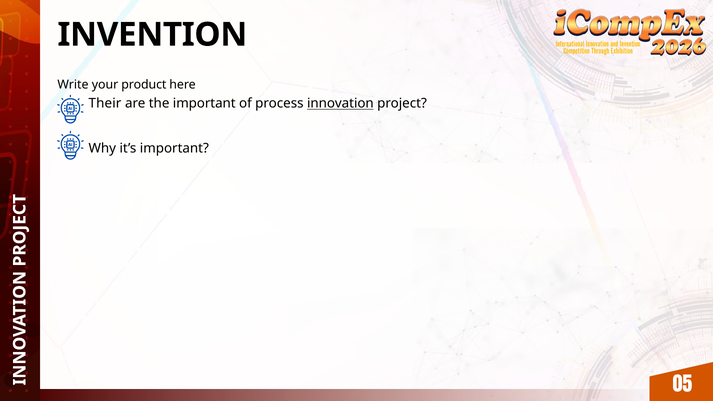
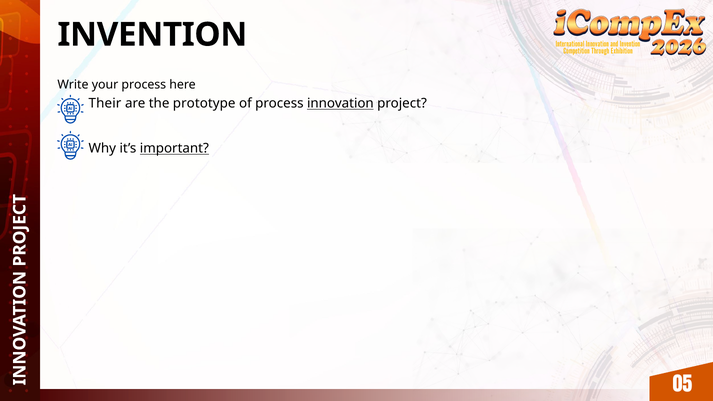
your product: product -> process (144, 85)
the important: important -> prototype (204, 104)
important underline: none -> present (174, 148)
